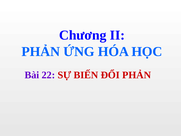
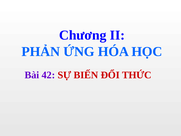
22: 22 -> 42 (48, 75)
ĐỔI PHẢN: PHẢN -> THỨC (137, 75)
